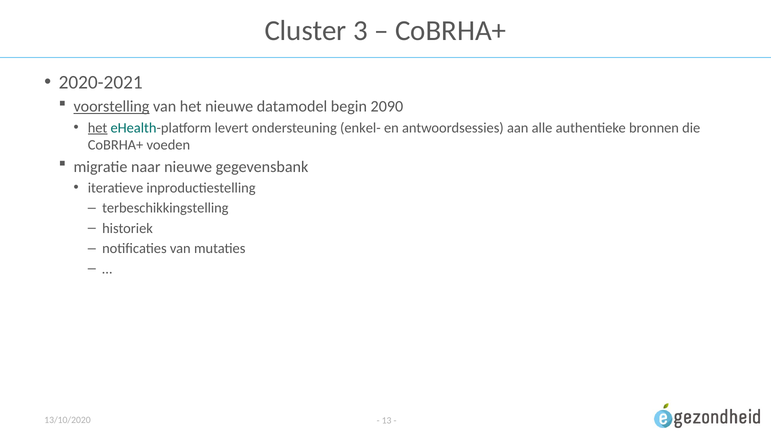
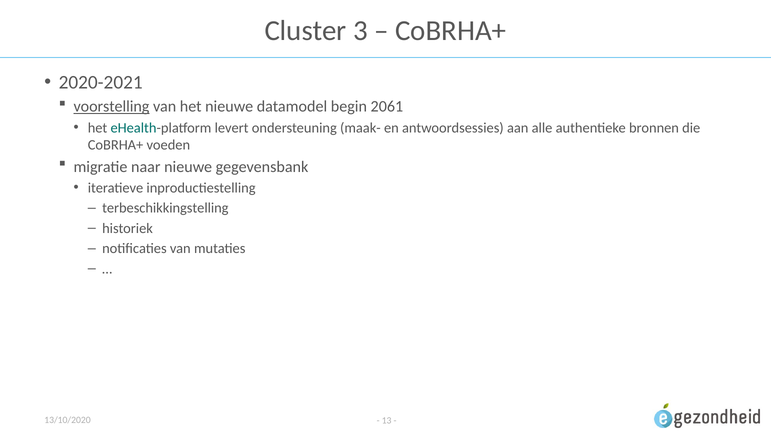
2090: 2090 -> 2061 (387, 107)
het underline: present -> none (98, 128)
enkel-: enkel- -> maak- (360, 128)
